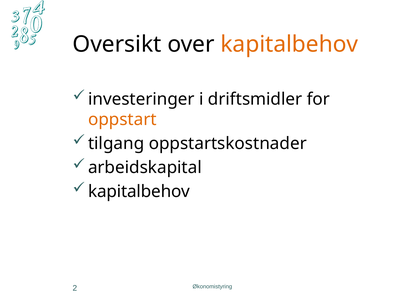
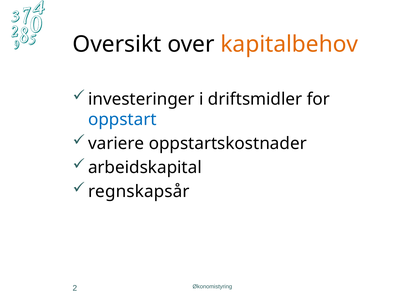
oppstart colour: orange -> blue (122, 120)
tilgang: tilgang -> variere (116, 144)
kapitalbehov: kapitalbehov -> regnskapsår (139, 192)
